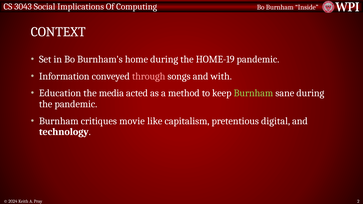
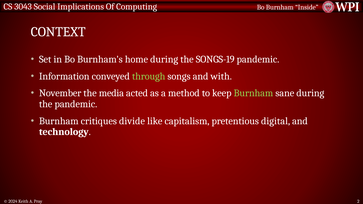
HOME-19: HOME-19 -> SONGS-19 (215, 59)
through colour: pink -> light green (149, 76)
Education: Education -> November (60, 93)
movie: movie -> divide (132, 121)
